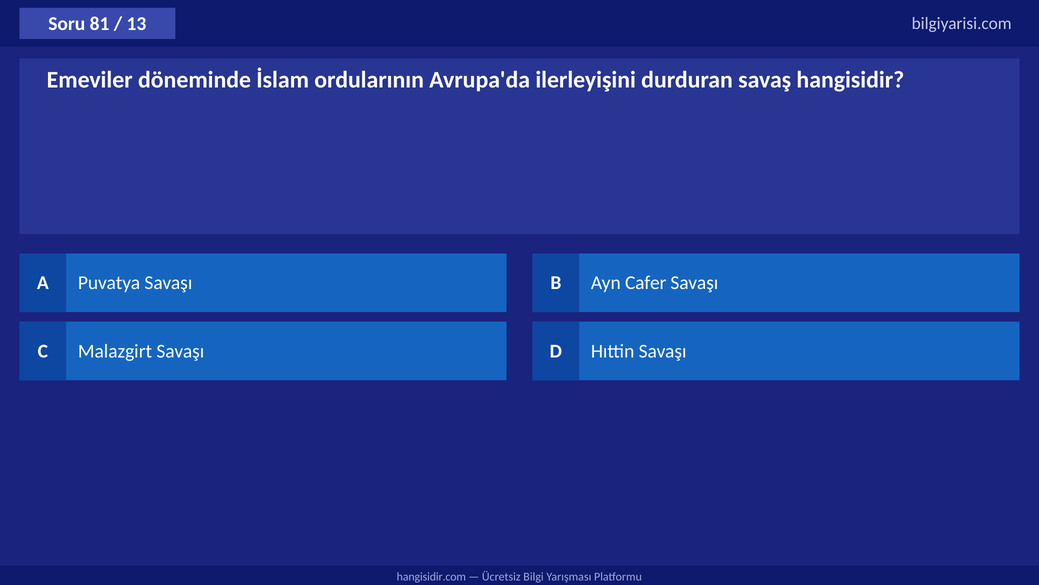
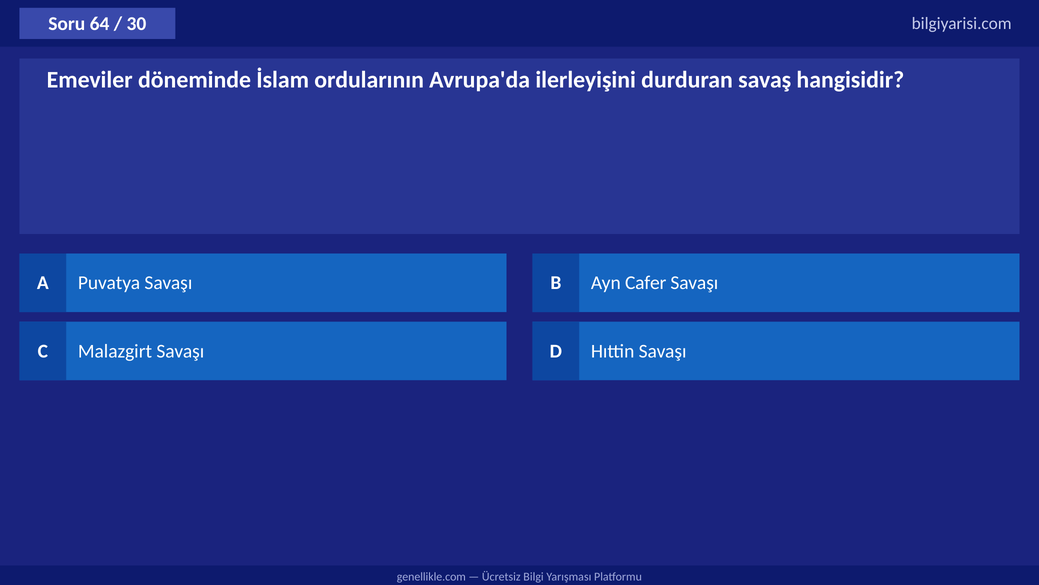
81: 81 -> 64 (100, 24)
13: 13 -> 30 (136, 24)
hangisidir.com: hangisidir.com -> genellikle.com (431, 576)
